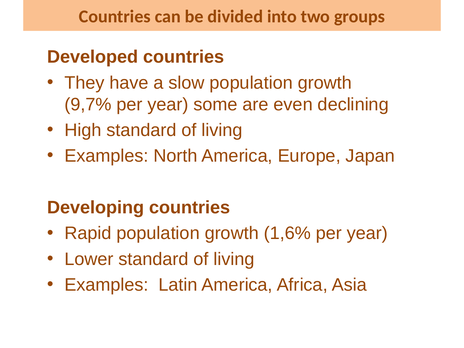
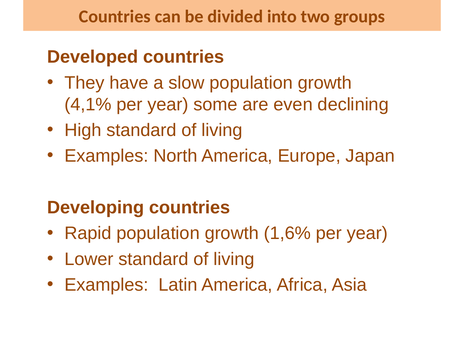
9,7%: 9,7% -> 4,1% (88, 104)
